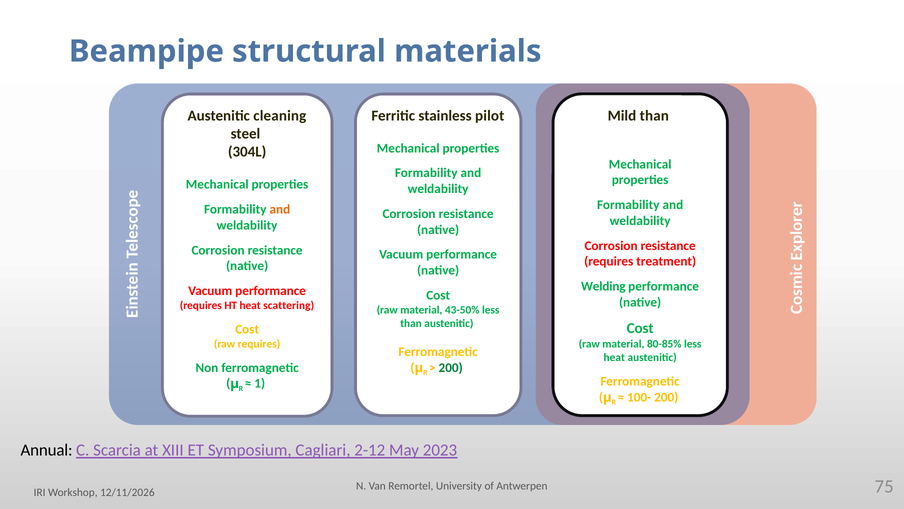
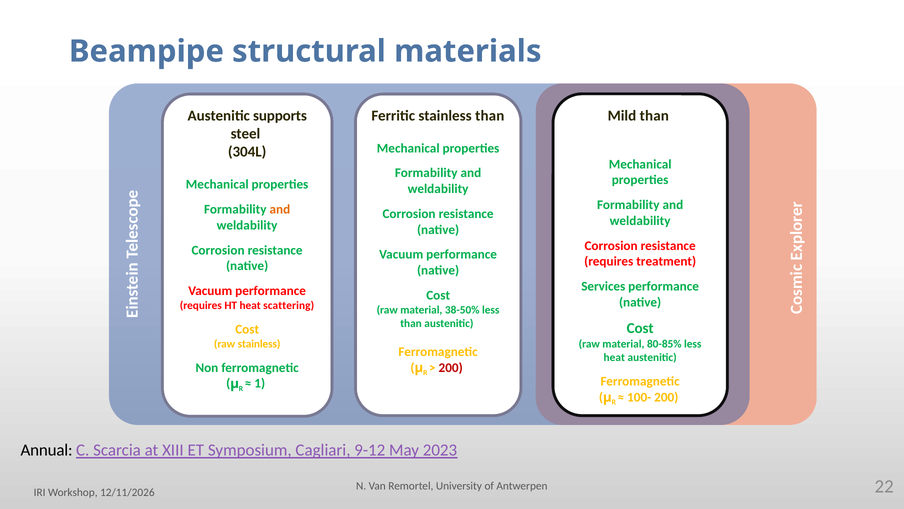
stainless pilot: pilot -> than (490, 115)
cleaning: cleaning -> supports (280, 116)
Welding: Welding -> Services (603, 286)
43-50%: 43-50% -> 38-50% (462, 310)
raw requires: requires -> stainless (259, 344)
200 colour: green -> red (451, 367)
2-12: 2-12 -> 9-12 (370, 450)
75: 75 -> 22 (884, 486)
